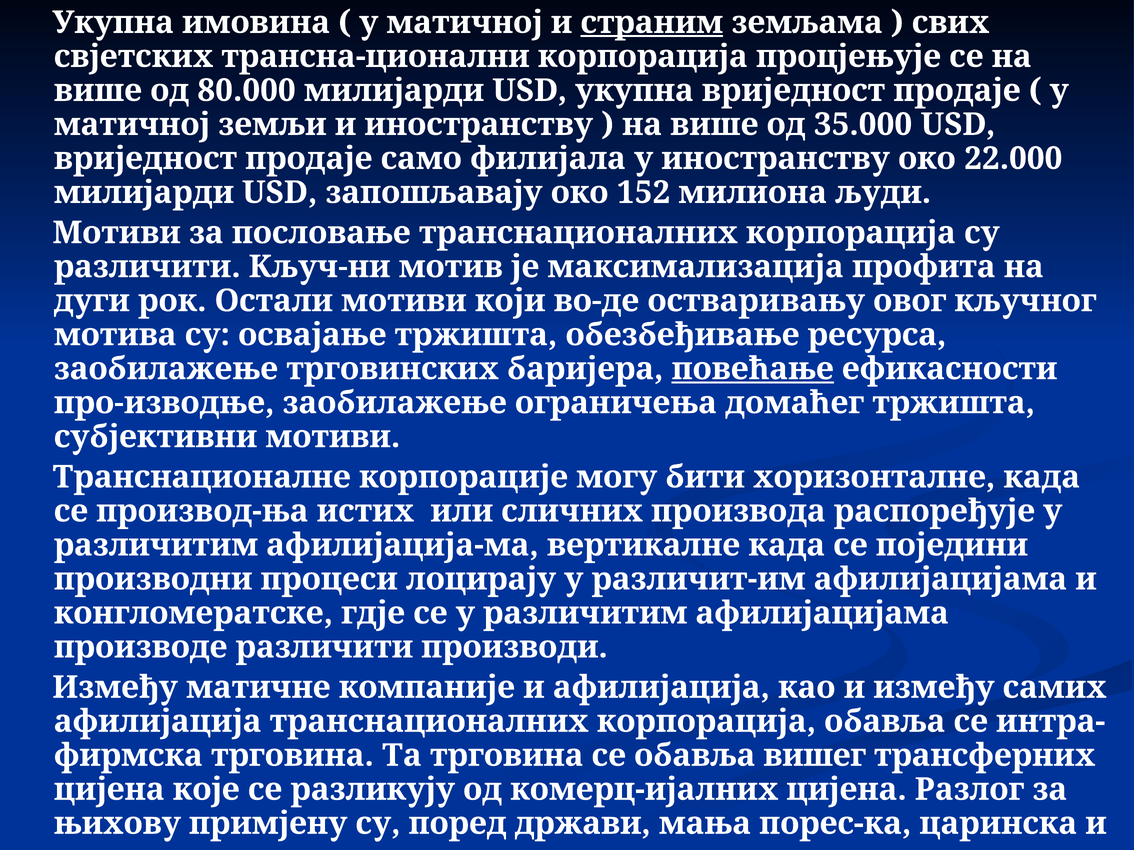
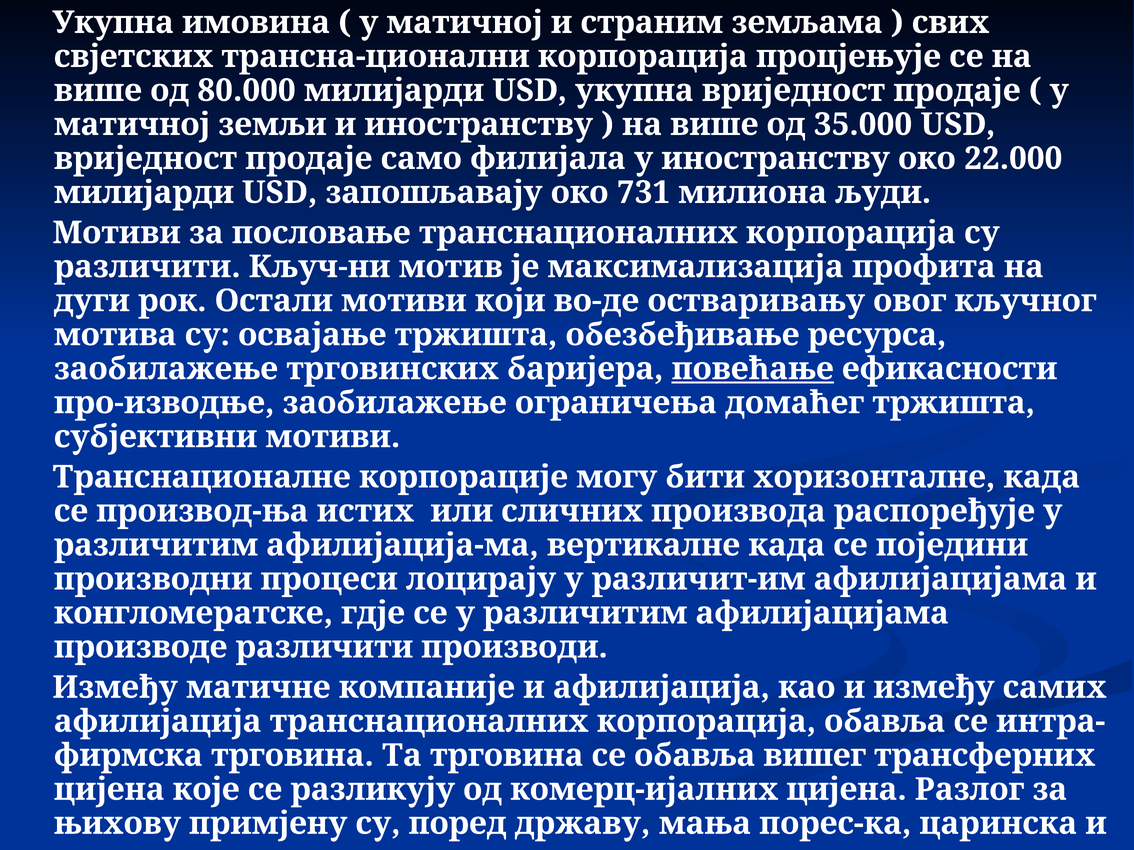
страним underline: present -> none (652, 23)
152: 152 -> 731 (643, 193)
држави: држави -> државу (583, 824)
